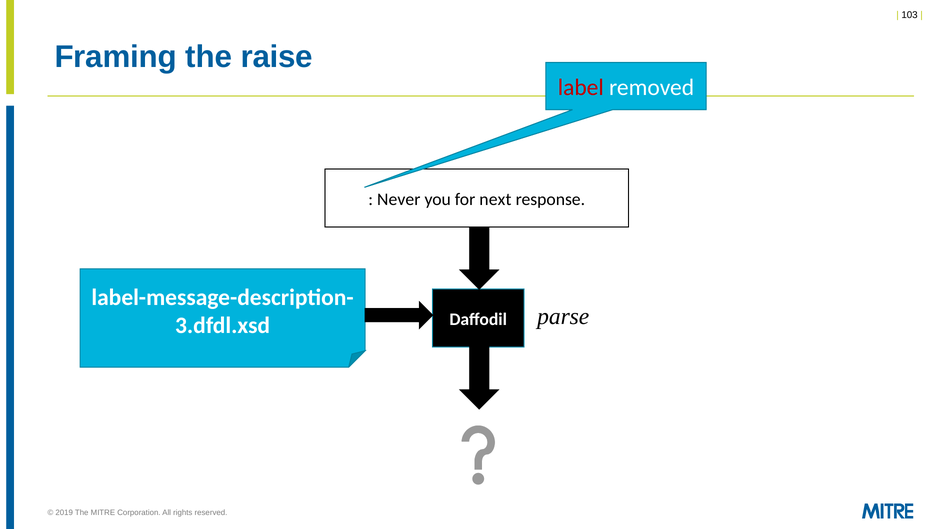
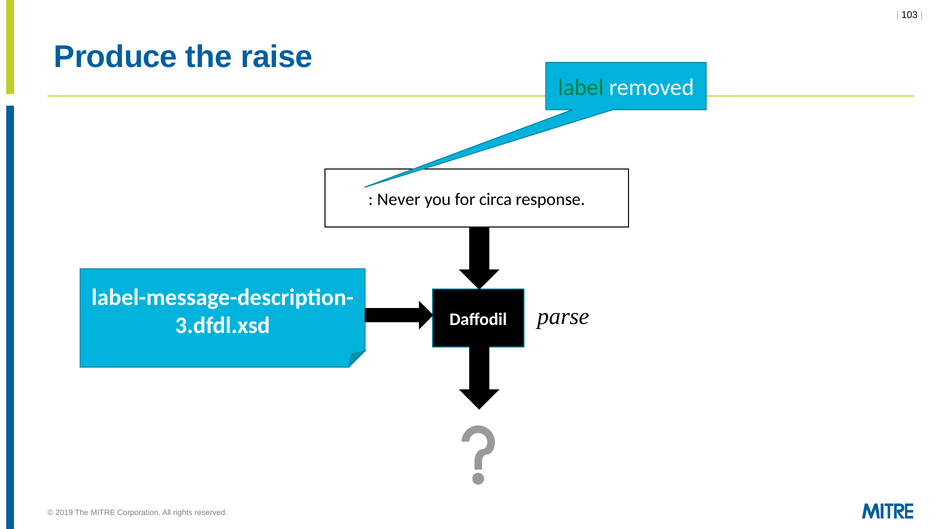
Framing: Framing -> Produce (116, 57)
label colour: red -> green (581, 88)
next: next -> circa (496, 199)
